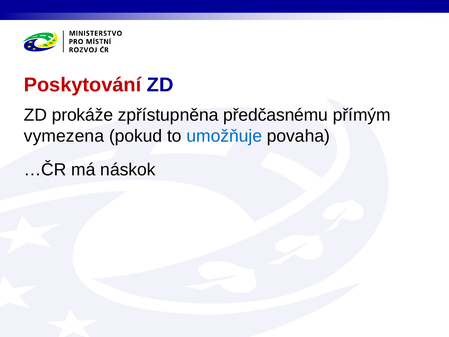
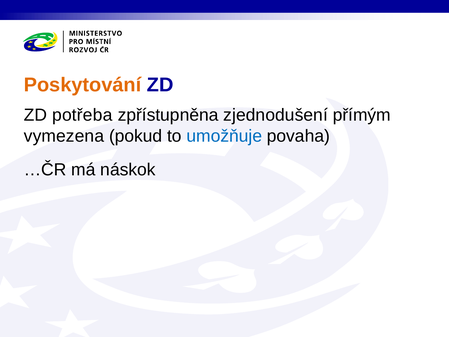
Poskytování colour: red -> orange (83, 85)
prokáže: prokáže -> potřeba (82, 115)
předčasnému: předčasnému -> zjednodušení (276, 115)
